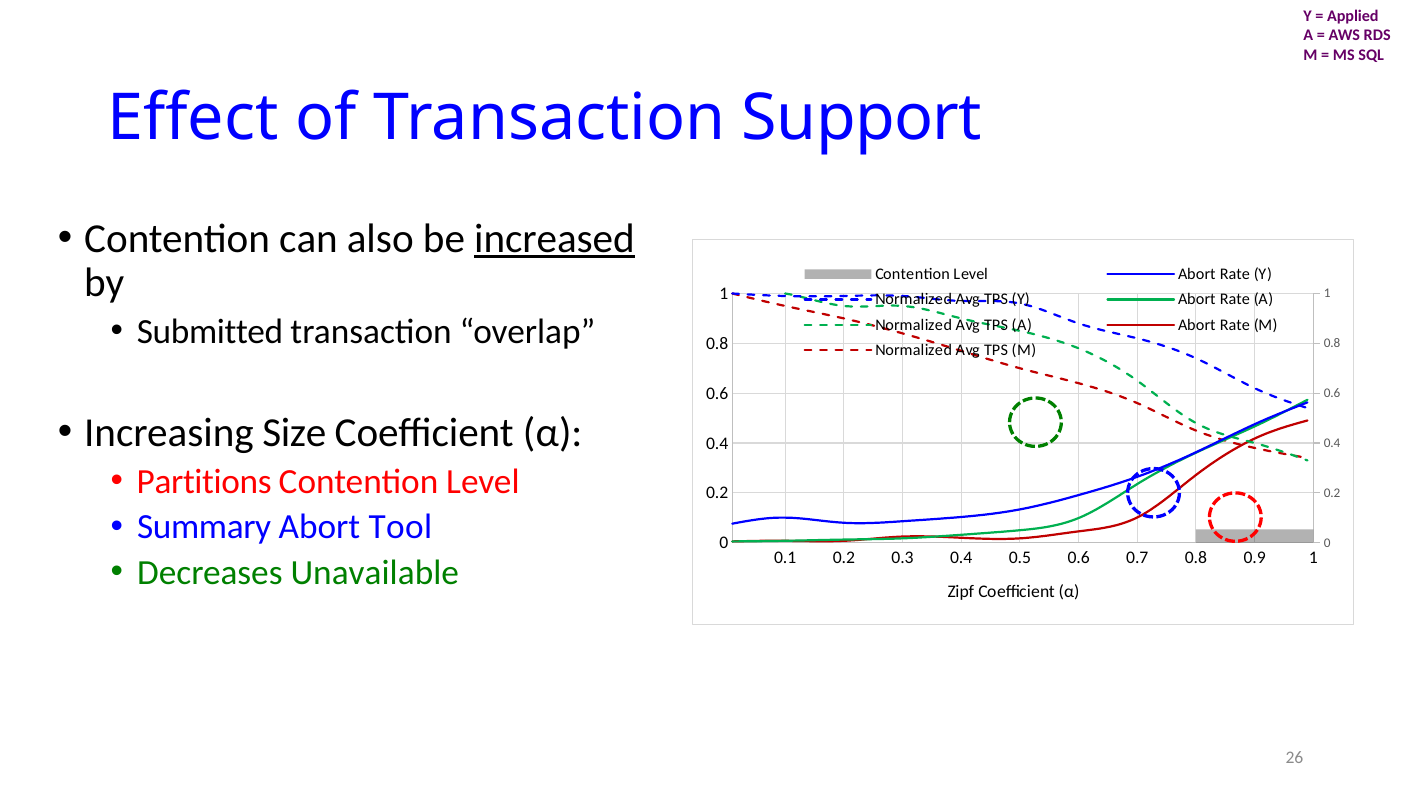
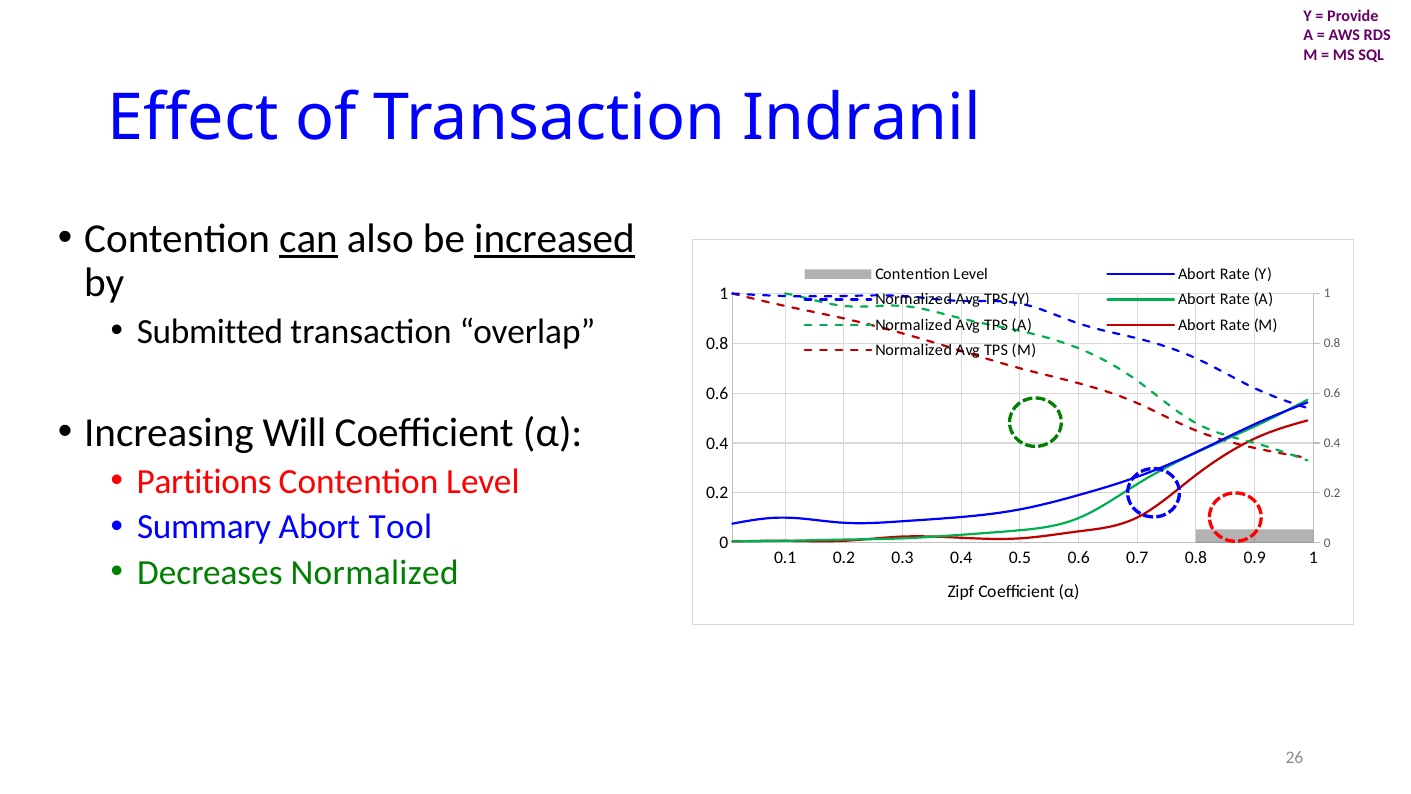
Applied: Applied -> Provide (1353, 16)
Support: Support -> Indranil (862, 119)
can underline: none -> present (308, 238)
Size: Size -> Will (294, 433)
Decreases Unavailable: Unavailable -> Normalized (375, 572)
